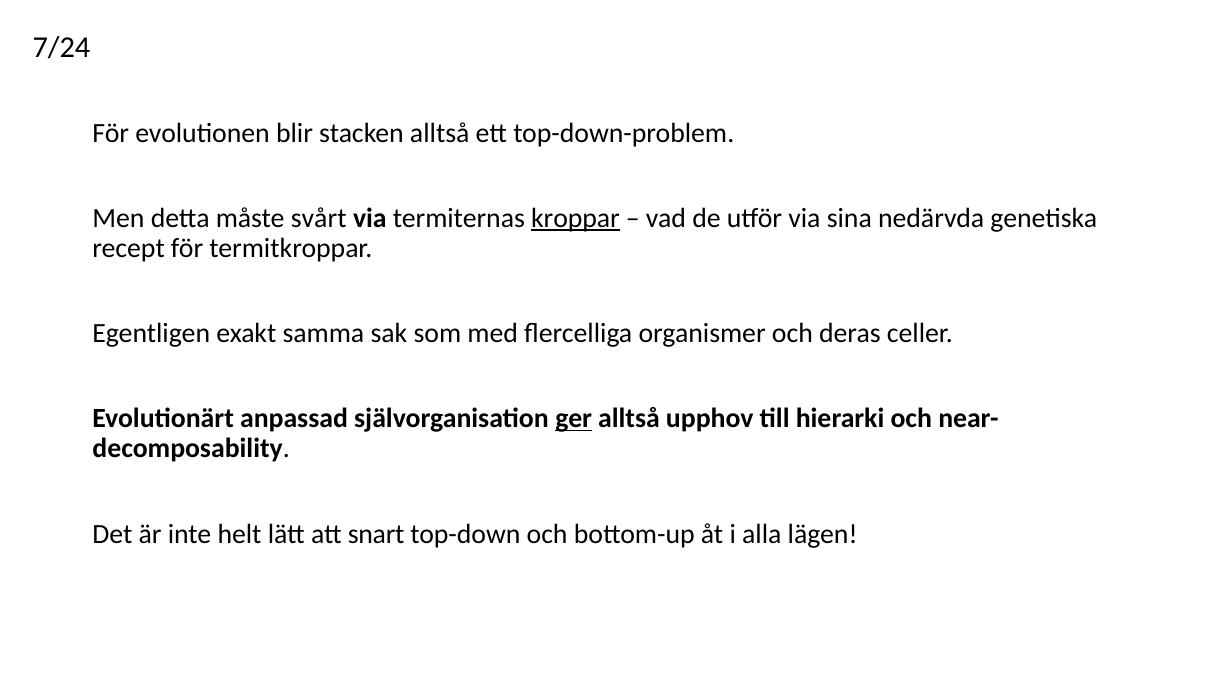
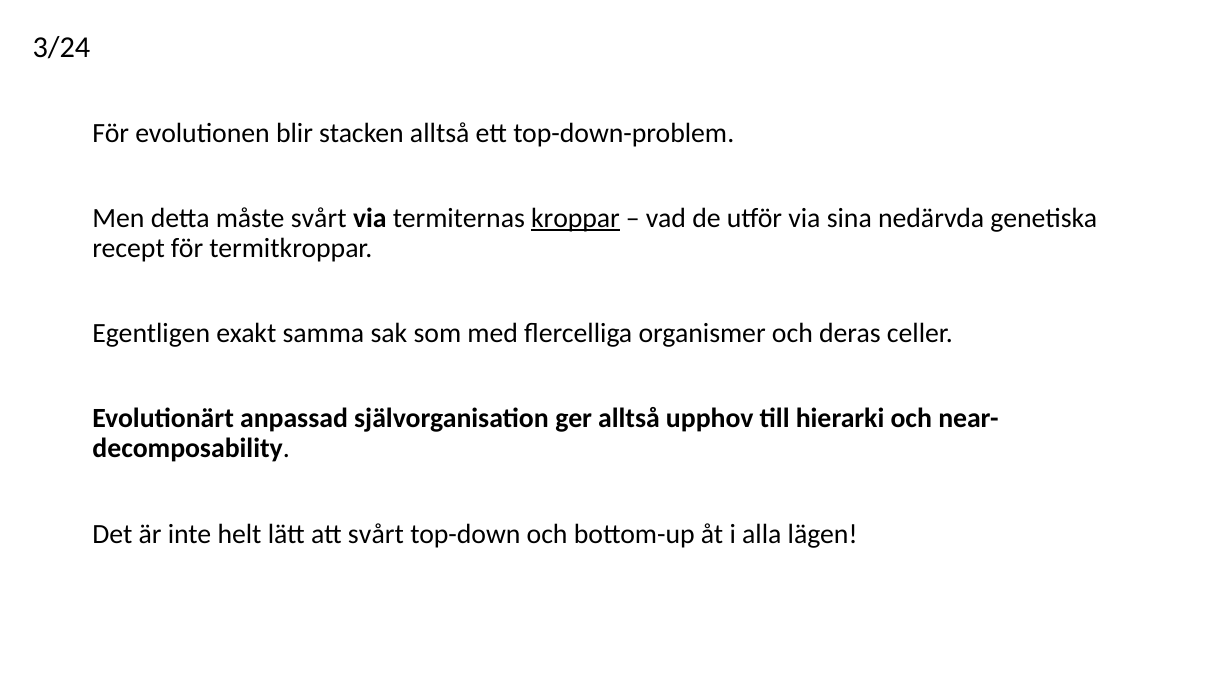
7/24: 7/24 -> 3/24 (61, 47)
ger underline: present -> none (574, 419)
att snart: snart -> svårt (376, 534)
